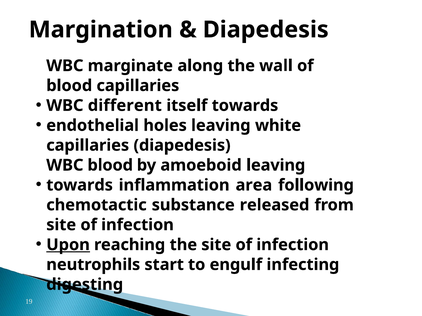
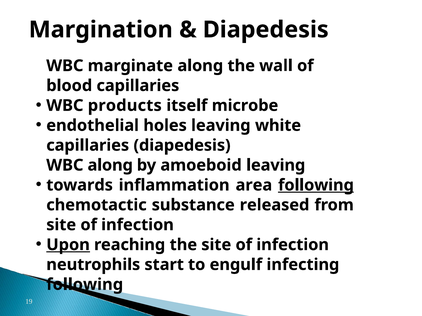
different: different -> products (125, 106)
itself towards: towards -> microbe (245, 106)
WBC blood: blood -> along (110, 165)
following underline: none -> present (316, 185)
digesting: digesting -> following (85, 285)
